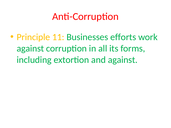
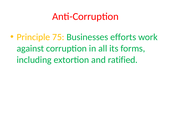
11: 11 -> 75 (58, 37)
and against: against -> ratified (123, 60)
